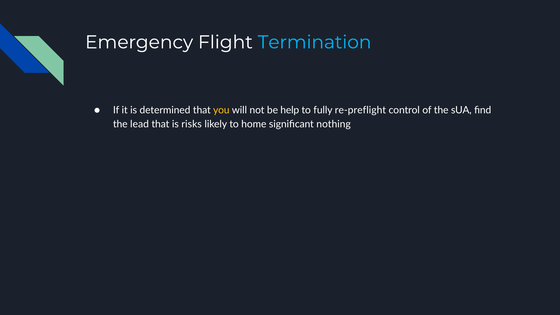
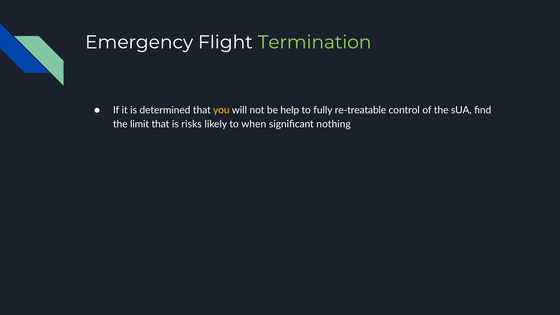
Termination colour: light blue -> light green (315, 42)
re-preflight: re-preflight -> re-treatable (361, 110)
lead: lead -> limit (140, 124)
home: home -> when (254, 124)
